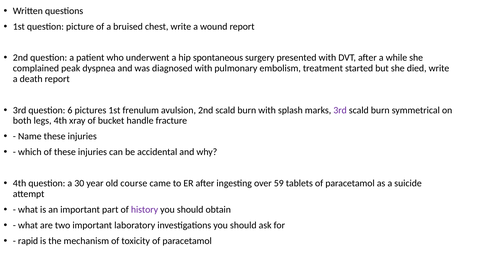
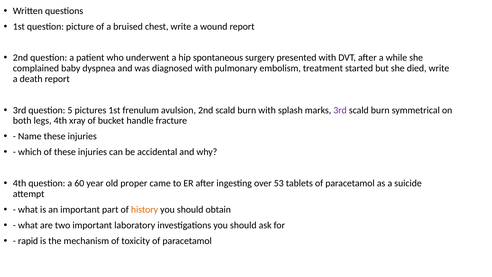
peak: peak -> baby (71, 68)
6: 6 -> 5 (70, 110)
30: 30 -> 60 (79, 183)
course: course -> proper (134, 183)
59: 59 -> 53 (279, 183)
history colour: purple -> orange (145, 209)
